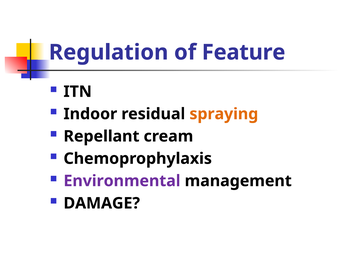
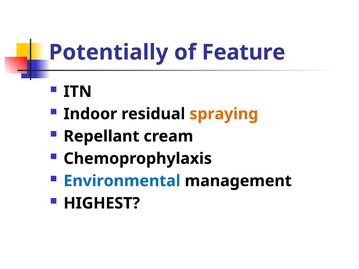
Regulation: Regulation -> Potentially (109, 52)
Environmental colour: purple -> blue (122, 181)
DAMAGE: DAMAGE -> HIGHEST (102, 203)
